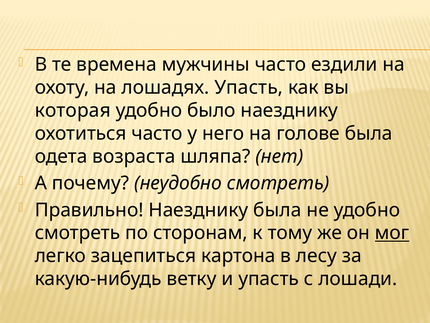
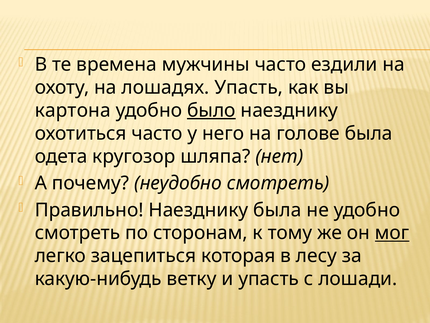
которая: которая -> картона (73, 110)
было underline: none -> present (211, 110)
возраста: возраста -> кругозор (134, 156)
картона: картона -> которая (238, 256)
